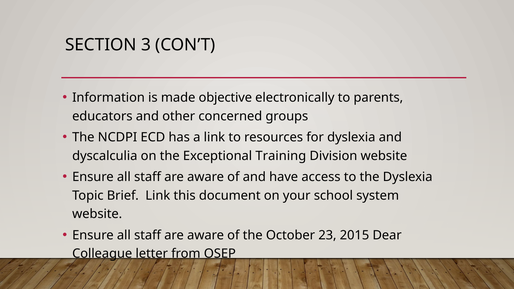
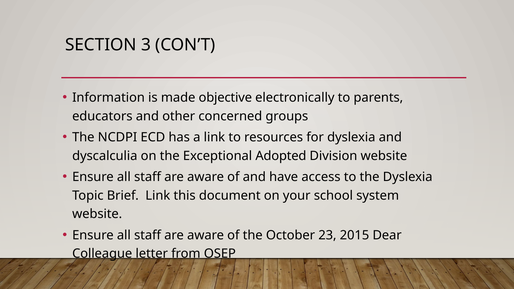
Training: Training -> Adopted (281, 156)
